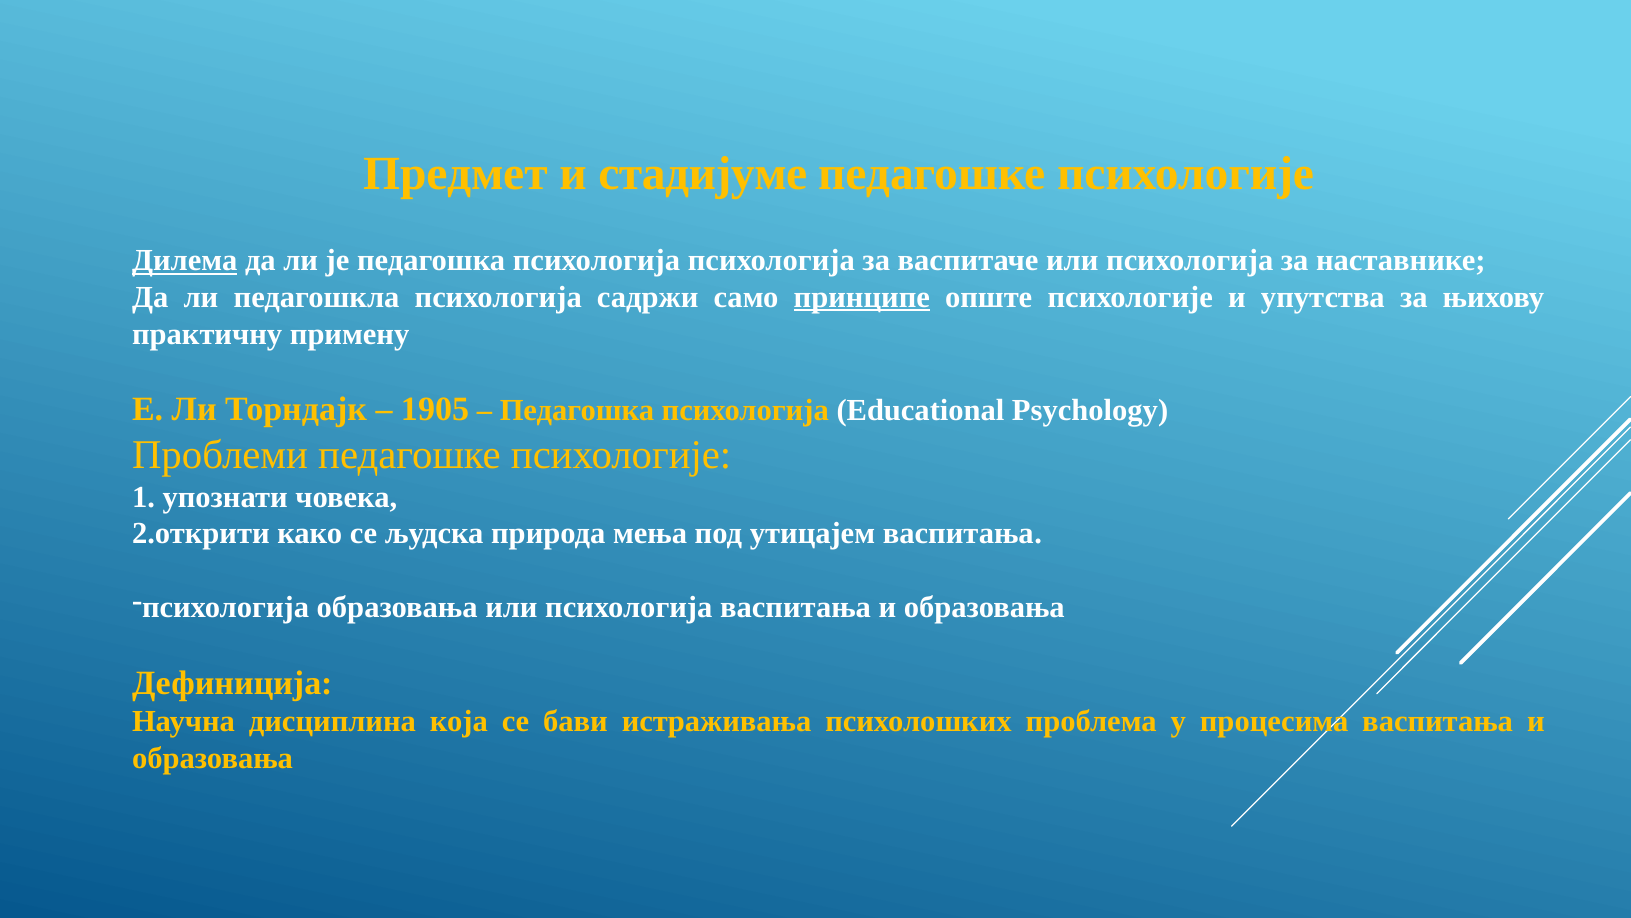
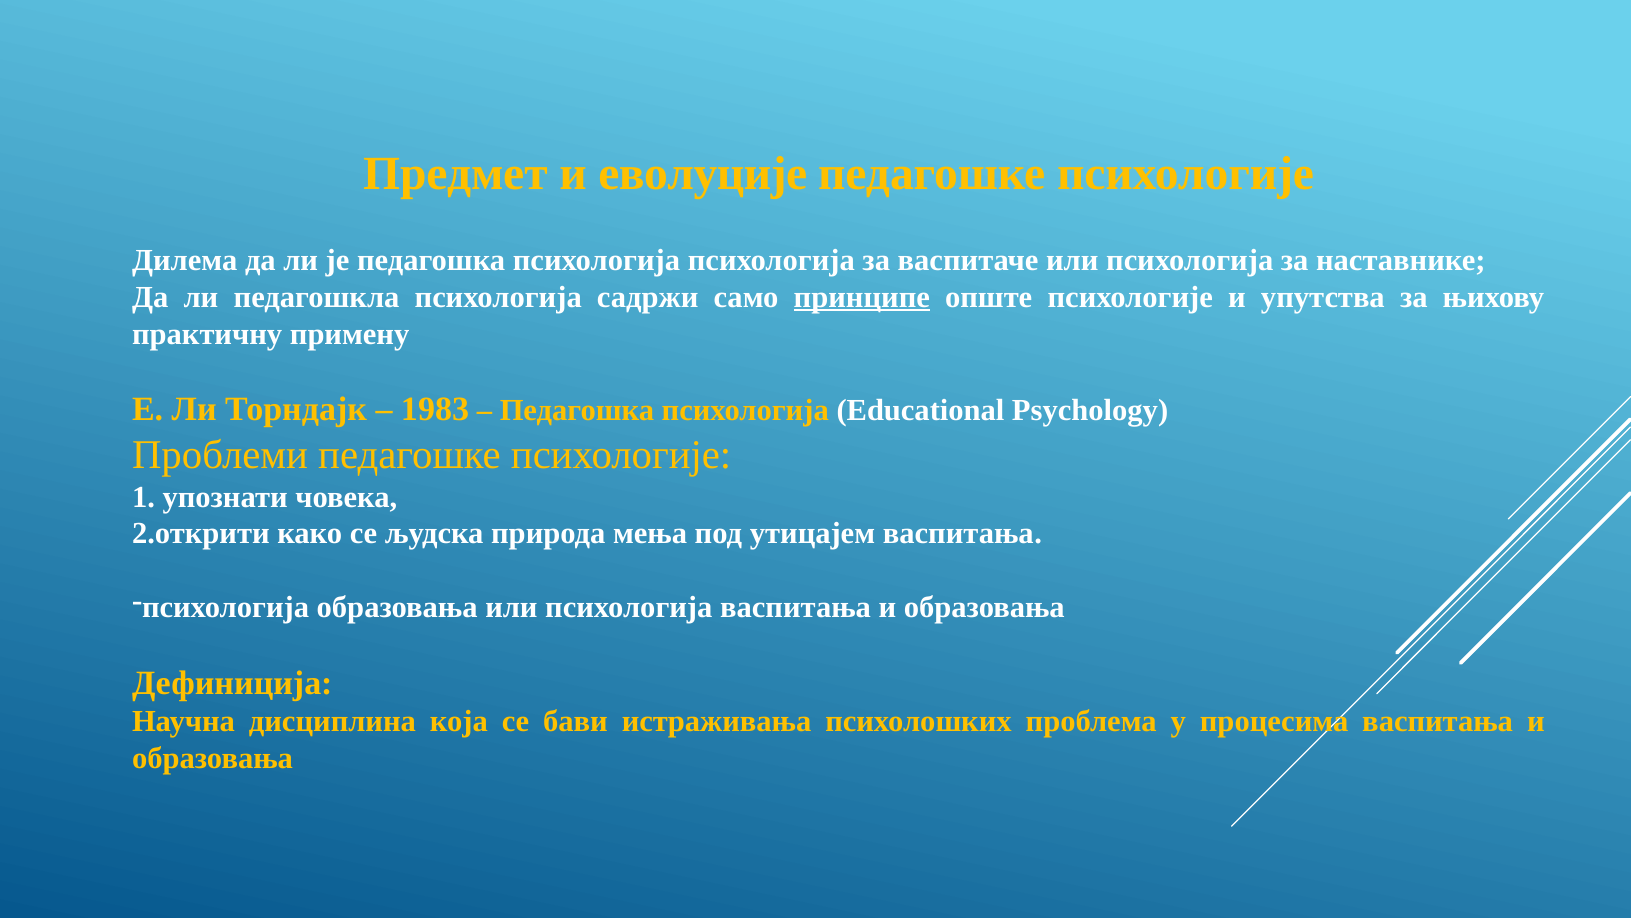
стадијуме: стадијуме -> еволуције (703, 174)
Дилема underline: present -> none (185, 260)
1905: 1905 -> 1983 (435, 409)
